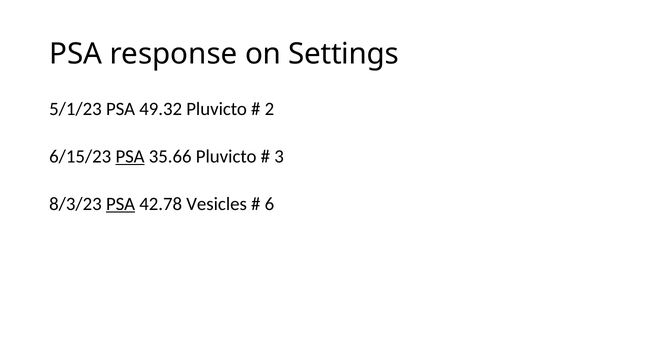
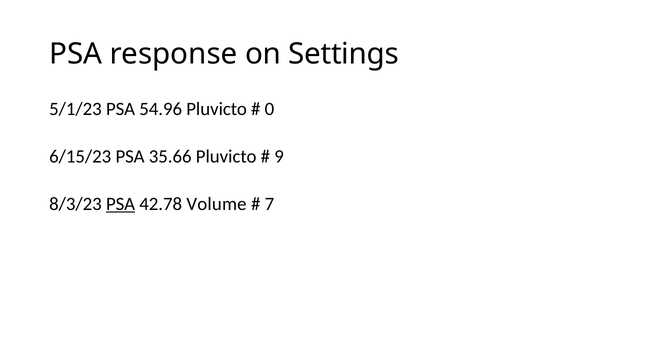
49.32: 49.32 -> 54.96 (161, 109)
2: 2 -> 0 (269, 109)
PSA underline: present -> none (130, 156)
3: 3 -> 9 (279, 156)
Vesicles: Vesicles -> Volume (217, 204)
6: 6 -> 7 (269, 204)
